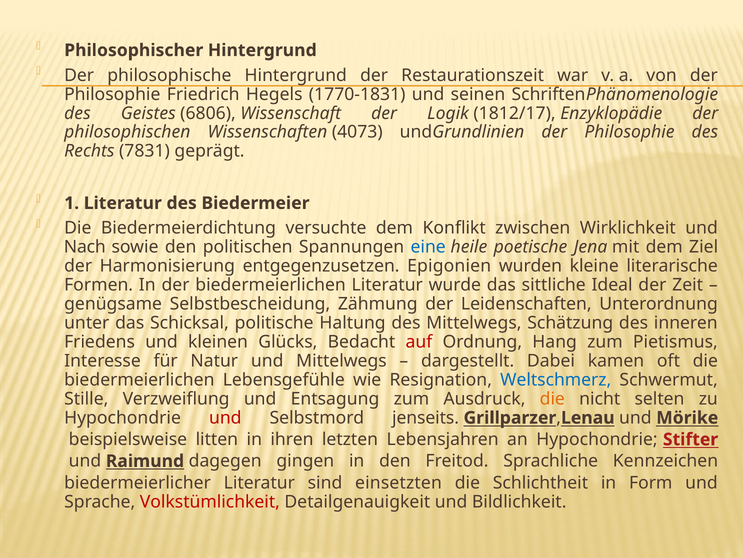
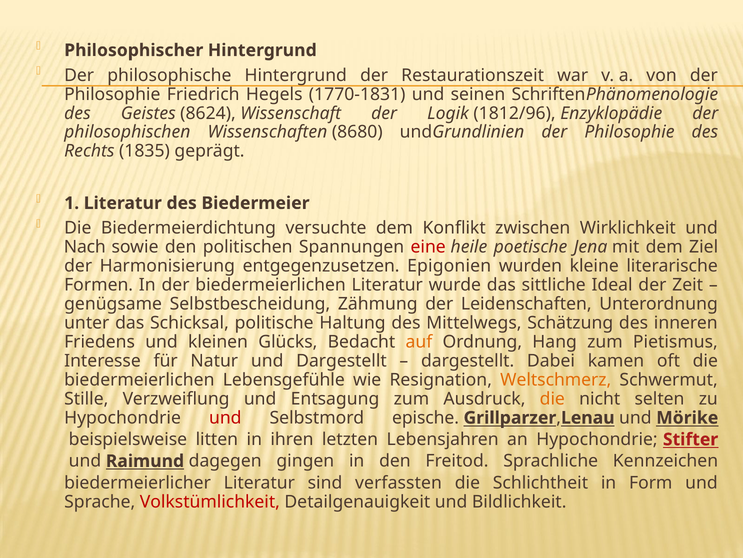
6806: 6806 -> 8624 (208, 113)
1812/17: 1812/17 -> 1812/96 (515, 113)
4073: 4073 -> 8680 (357, 132)
7831: 7831 -> 1835 (144, 151)
eine colour: blue -> red (428, 247)
auf colour: red -> orange (419, 341)
und Mittelwegs: Mittelwegs -> Dargestellt (341, 360)
Weltschmerz colour: blue -> orange (556, 379)
jenseits: jenseits -> epische (426, 417)
einsetzten: einsetzten -> verfassten (399, 482)
